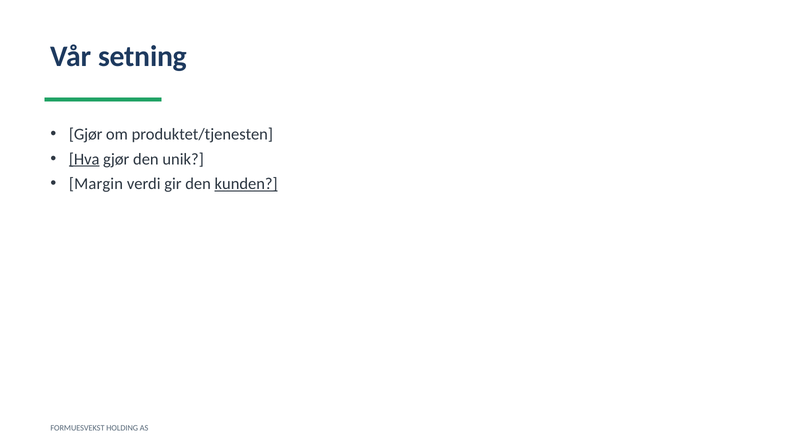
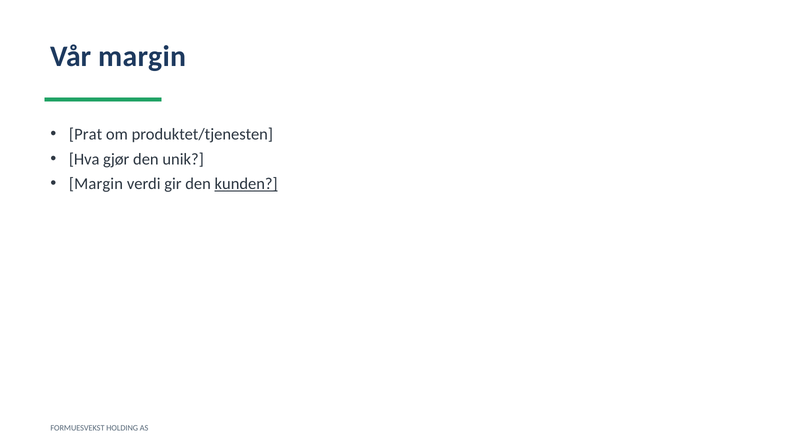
Vår setning: setning -> margin (142, 57)
Gjør: Gjør -> Prat (86, 134)
Hva underline: present -> none (84, 159)
